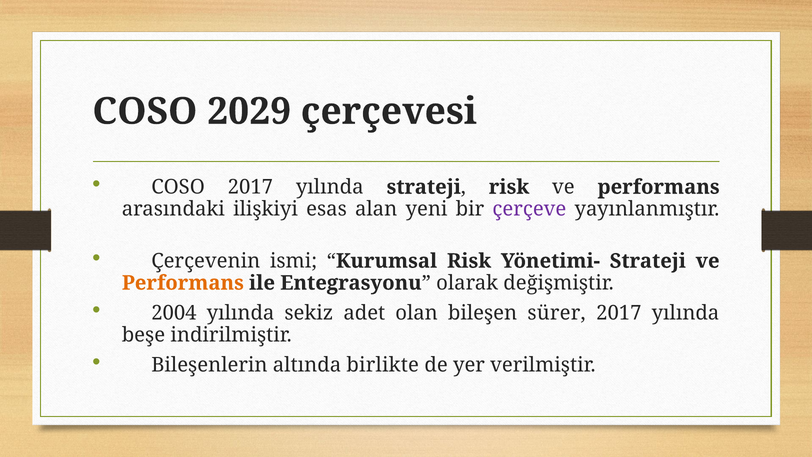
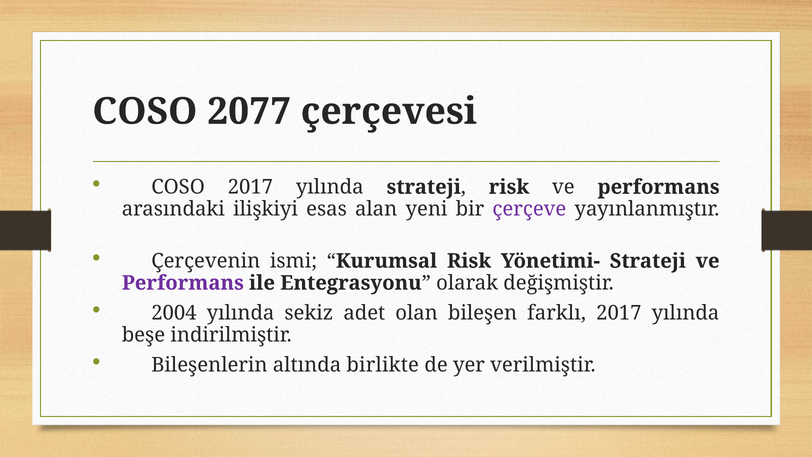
2029: 2029 -> 2077 (249, 111)
Performans colour: orange -> purple (183, 283)
sürer: sürer -> farklı (557, 313)
